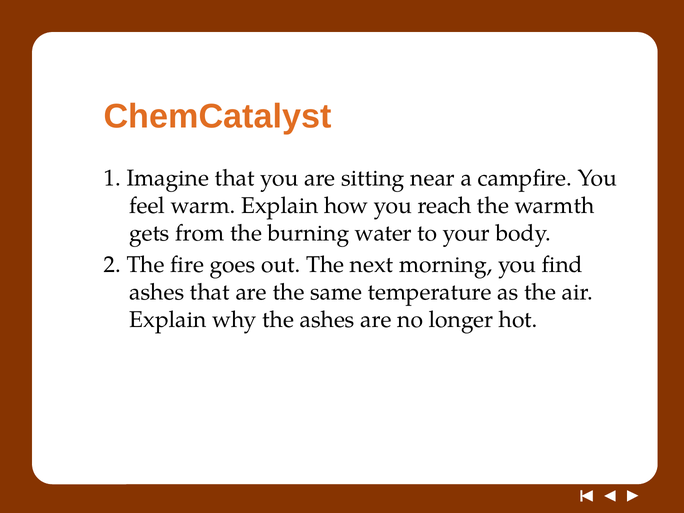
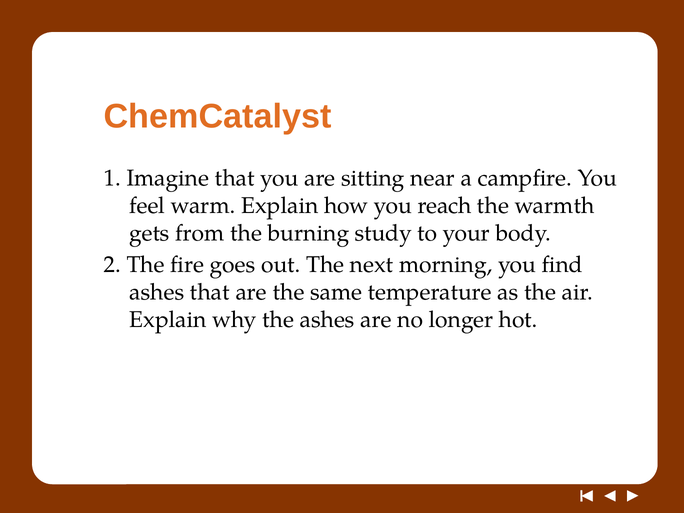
water: water -> study (383, 233)
